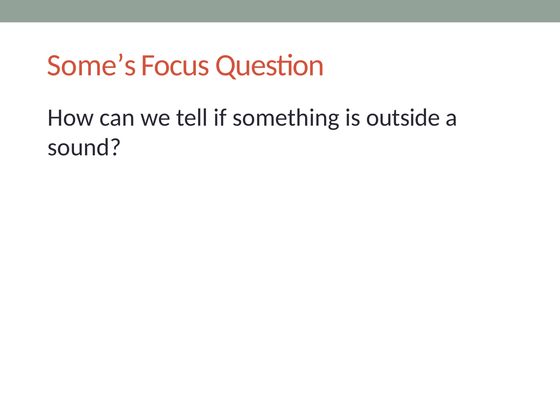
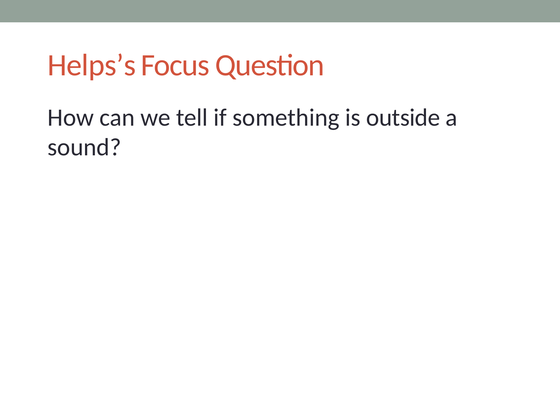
Some’s: Some’s -> Helps’s (92, 65)
